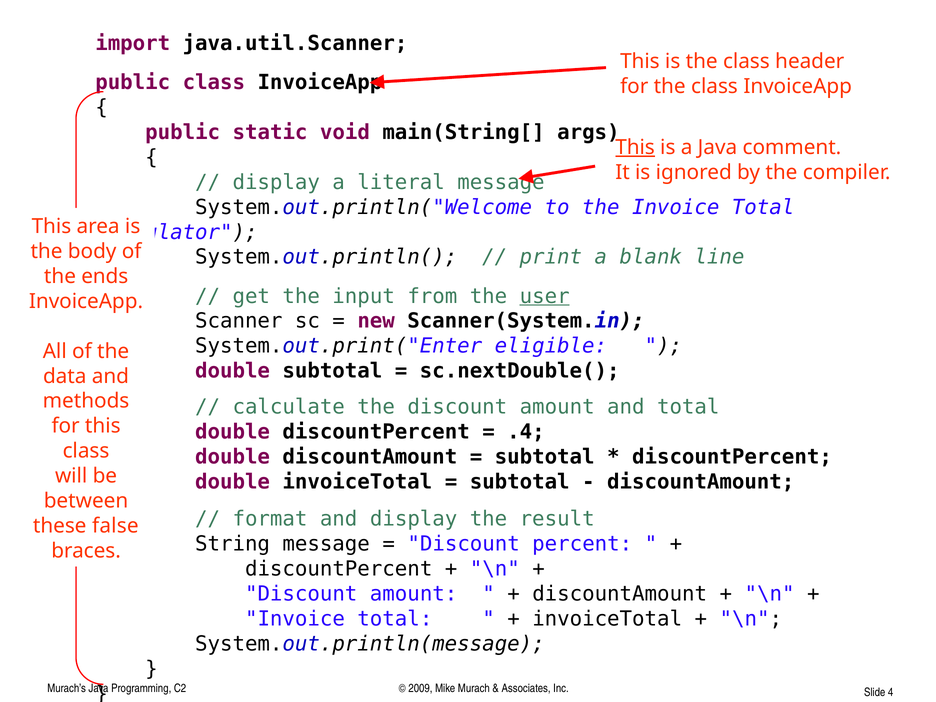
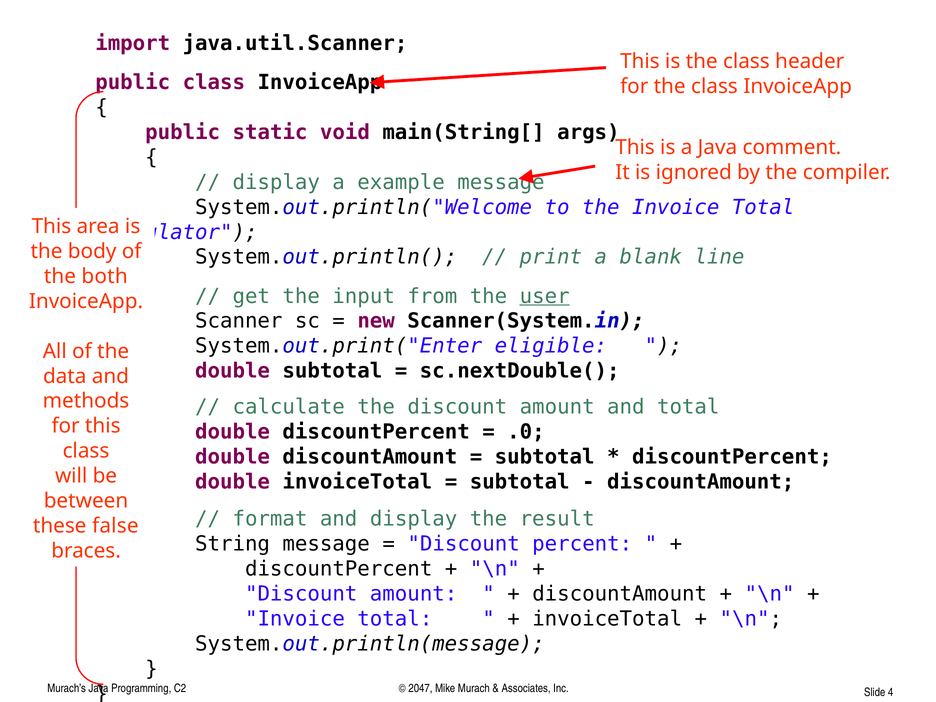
This underline: present -> none (635, 147)
literal: literal -> example (401, 182)
ends: ends -> both (105, 276)
.4: .4 -> .0 (526, 432)
2009: 2009 -> 2047 (420, 689)
